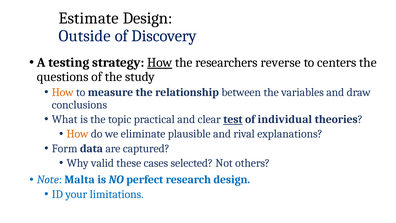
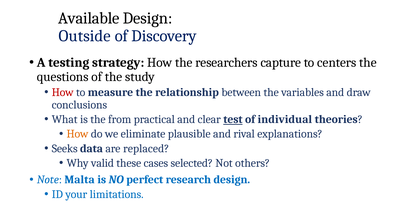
Estimate: Estimate -> Available (89, 18)
How underline: present -> none (160, 63)
reverse: reverse -> capture (281, 63)
How colour: orange -> red (63, 92)
topic: topic -> from (120, 119)
Form: Form -> Seeks (65, 148)
captured: captured -> replaced (146, 148)
